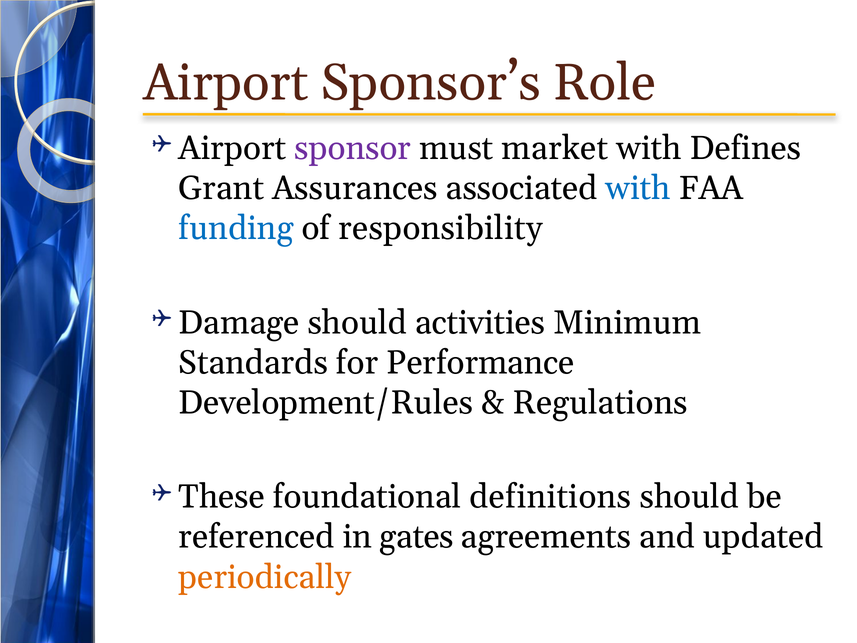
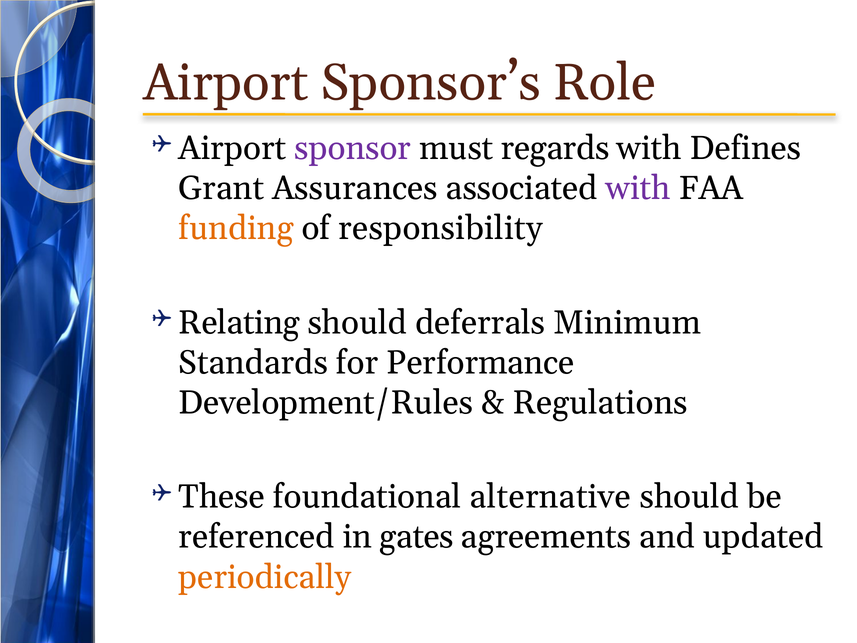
market: market -> regards (555, 148)
with colour: blue -> purple (638, 188)
funding colour: blue -> orange (236, 228)
Damage: Damage -> Relating (239, 322)
activities: activities -> deferrals (480, 322)
definitions: definitions -> alternative (550, 497)
